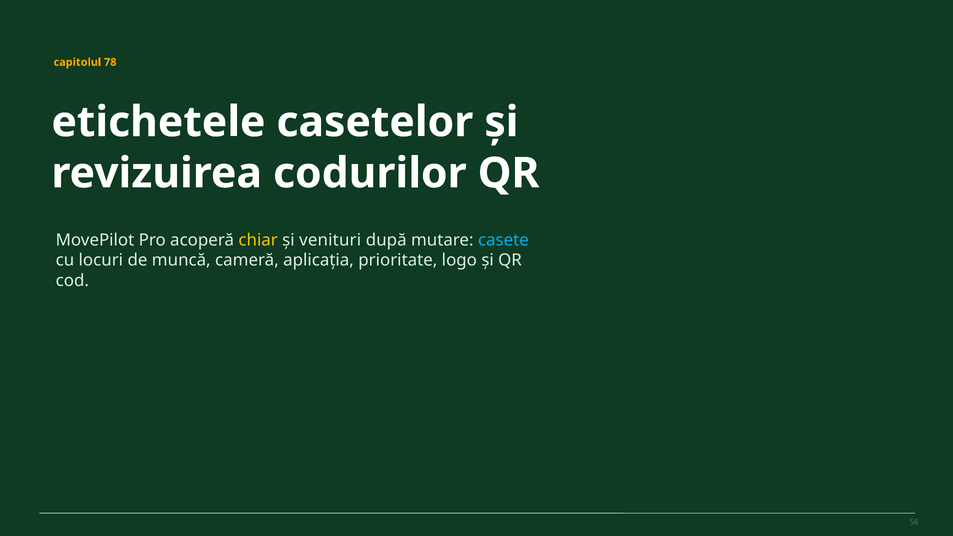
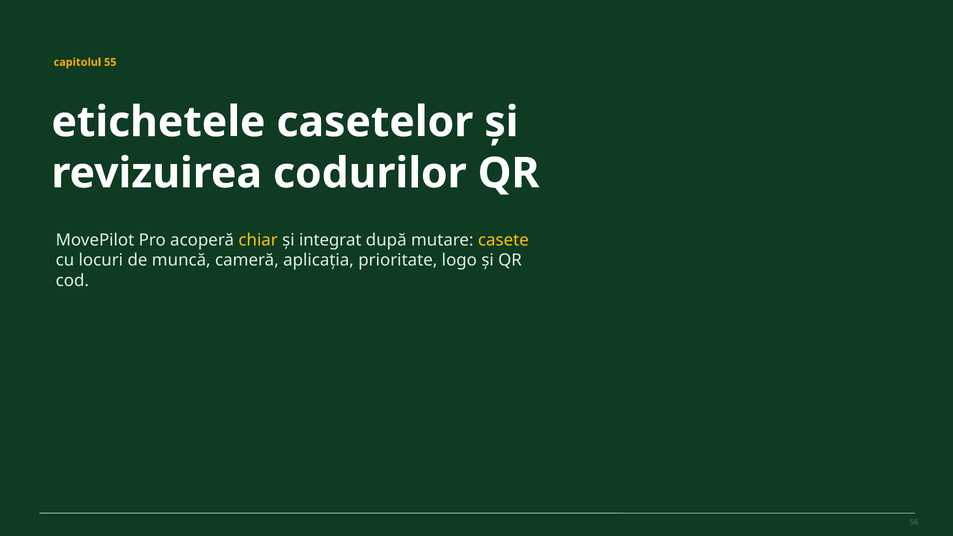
78: 78 -> 55 (110, 62)
venituri: venituri -> integrat (330, 240)
casete colour: light blue -> yellow (503, 240)
